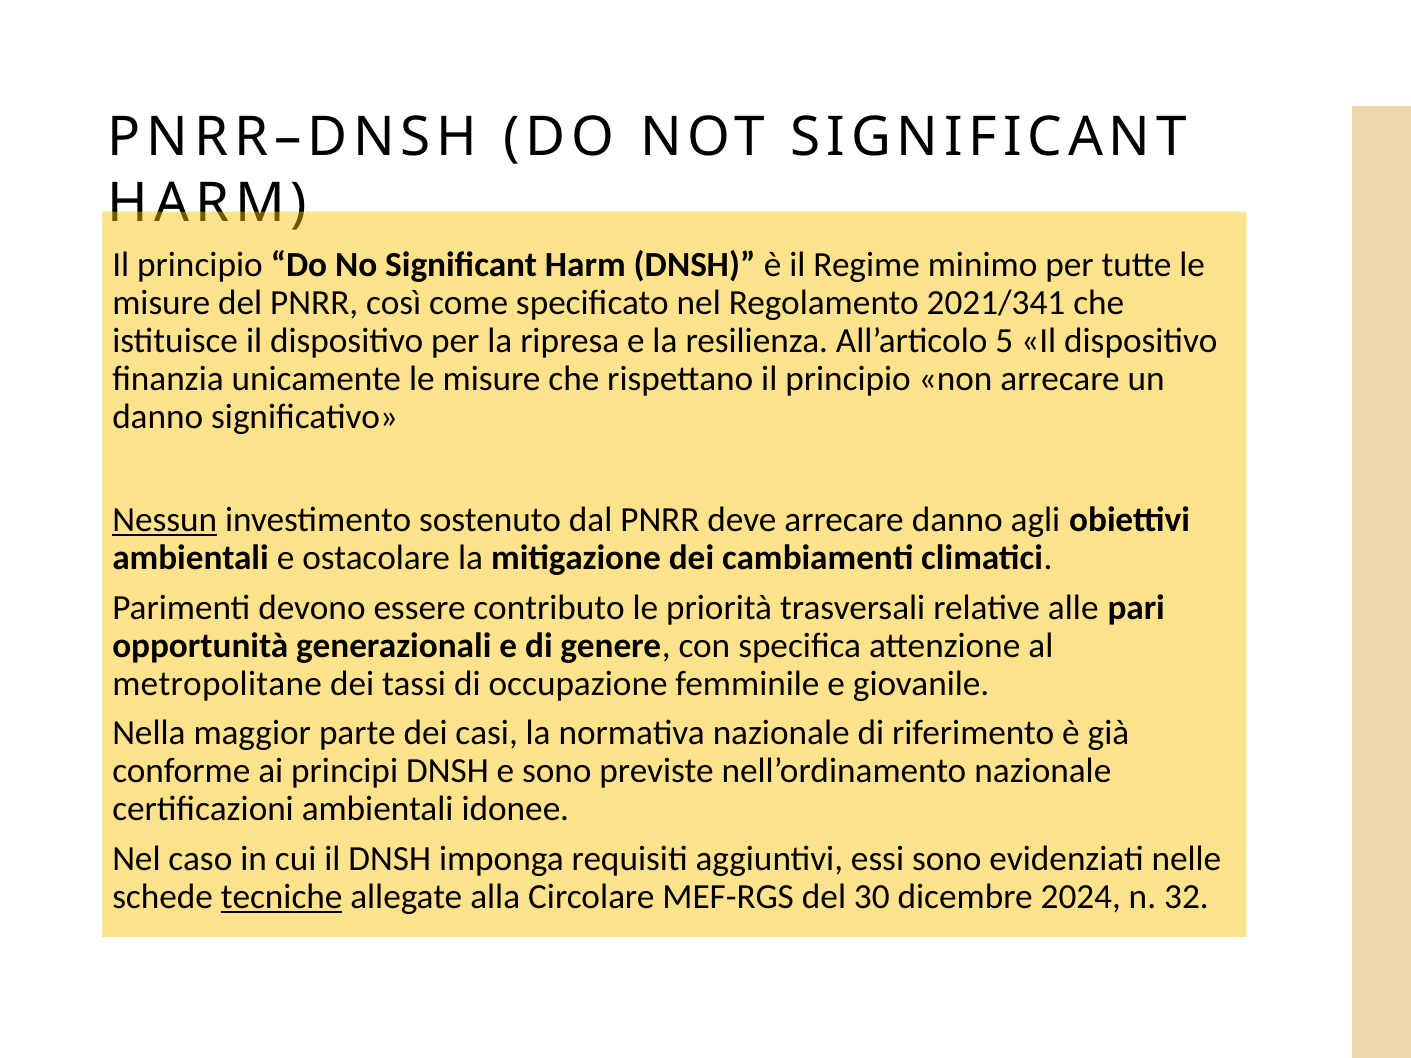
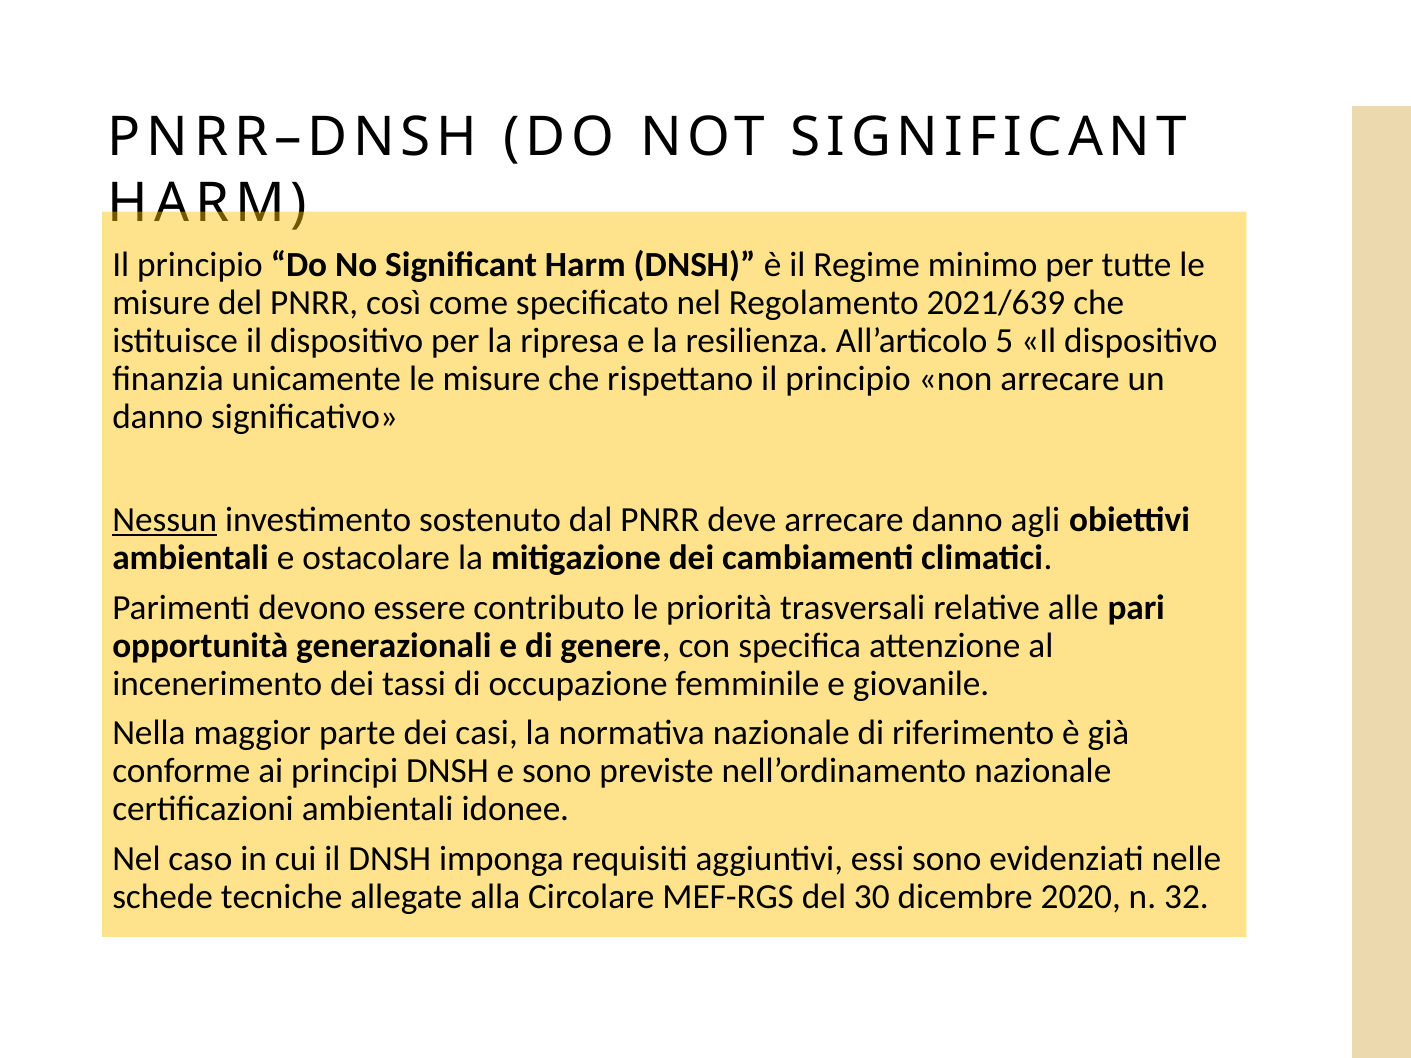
2021/341: 2021/341 -> 2021/639 (996, 303)
metropolitane: metropolitane -> incenerimento (217, 684)
tecniche underline: present -> none (282, 897)
2024: 2024 -> 2020 (1081, 897)
